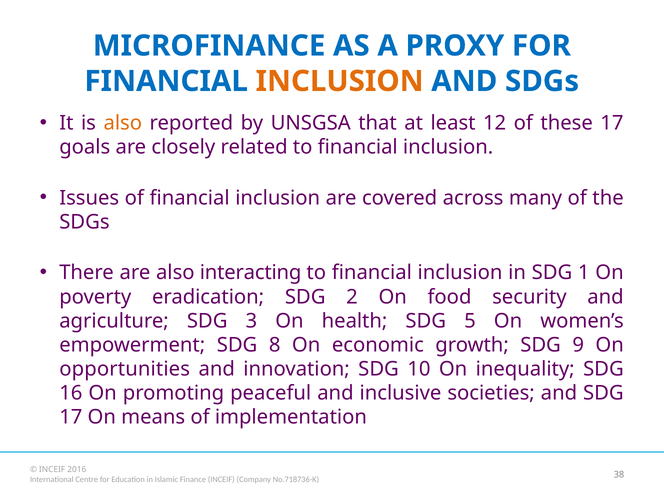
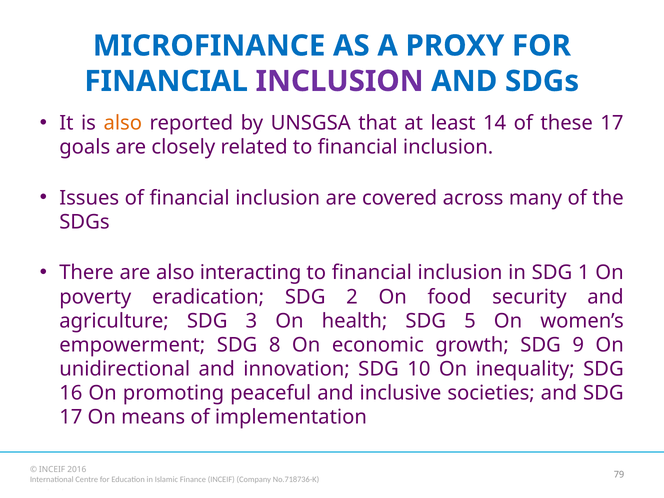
INCLUSION colour: orange -> purple (340, 81)
12: 12 -> 14 (495, 123)
opportunities: opportunities -> unidirectional (125, 369)
38: 38 -> 79 (619, 475)
